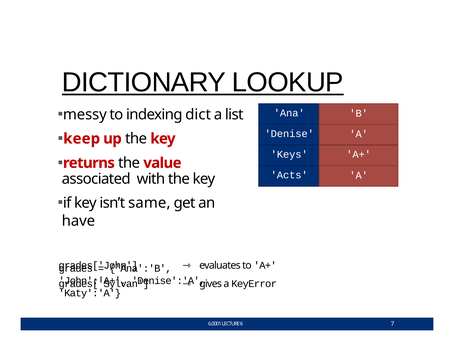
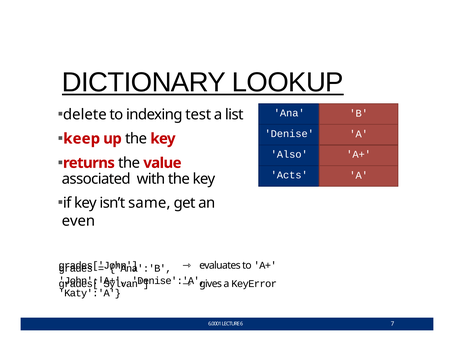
messy: messy -> delete (85, 114)
dict: dict -> test (198, 114)
Keys: Keys -> Also (289, 154)
have: have -> even (78, 221)
